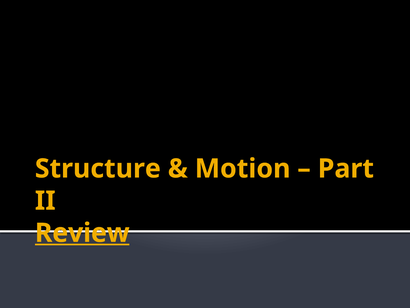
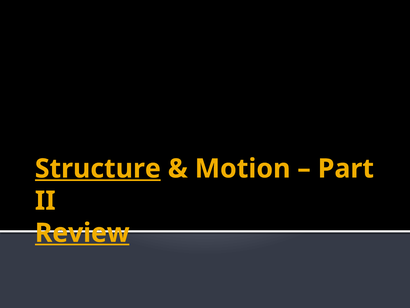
Structure underline: none -> present (98, 168)
